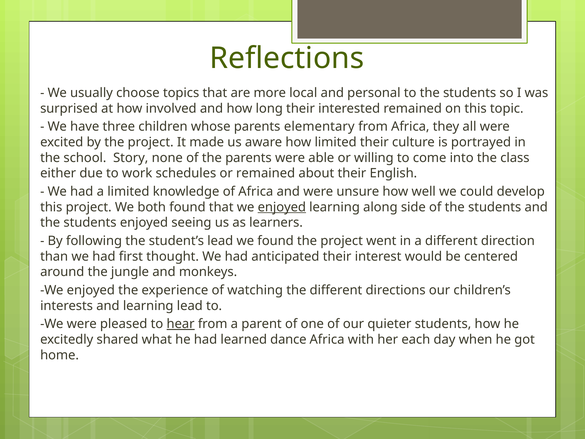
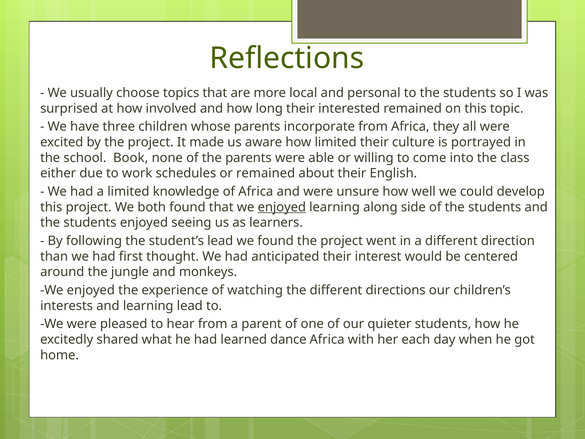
elementary: elementary -> incorporate (319, 127)
Story: Story -> Book (131, 158)
hear underline: present -> none (181, 324)
